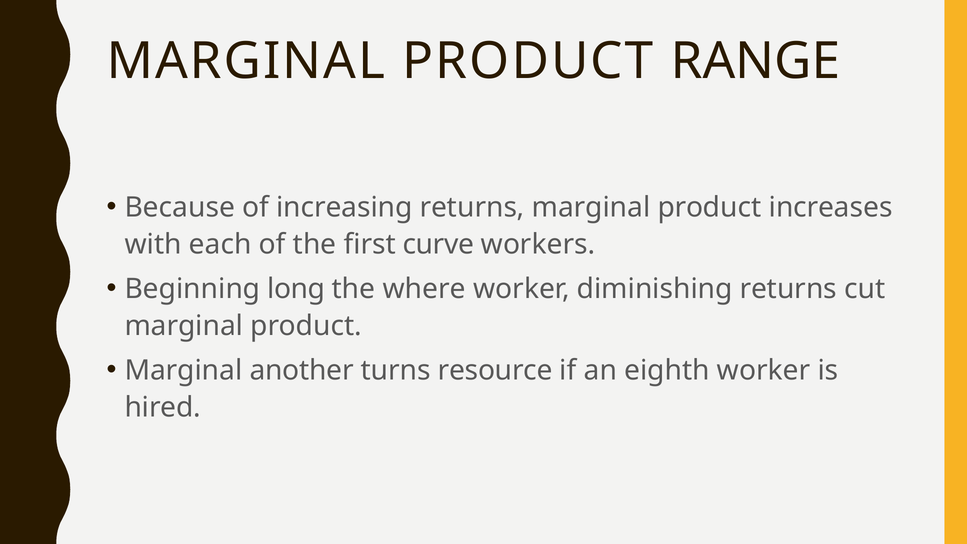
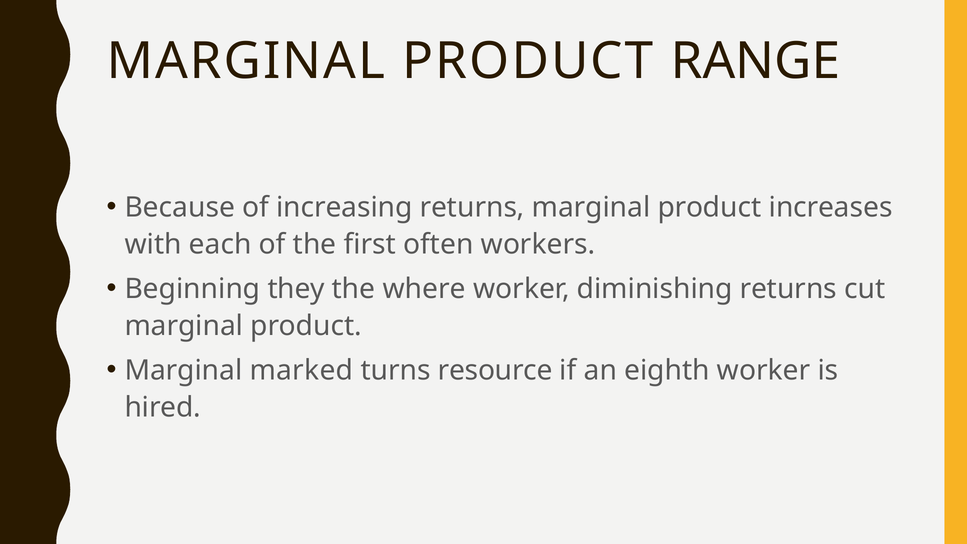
curve: curve -> often (438, 244)
long: long -> they (296, 289)
another: another -> marked (301, 370)
